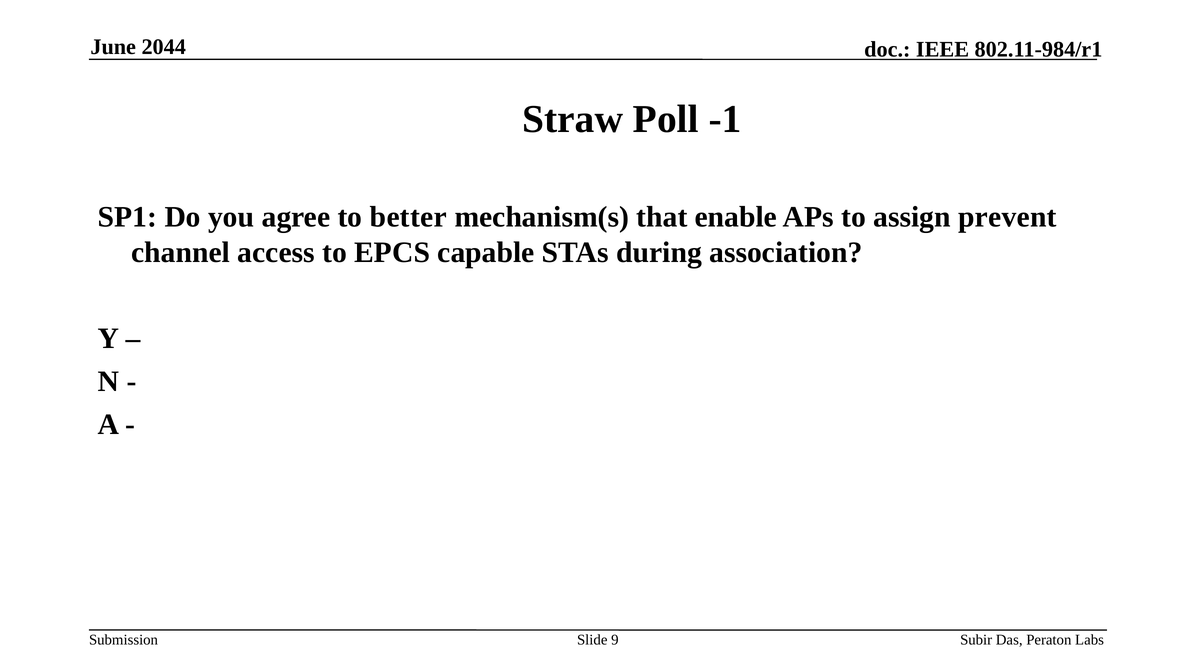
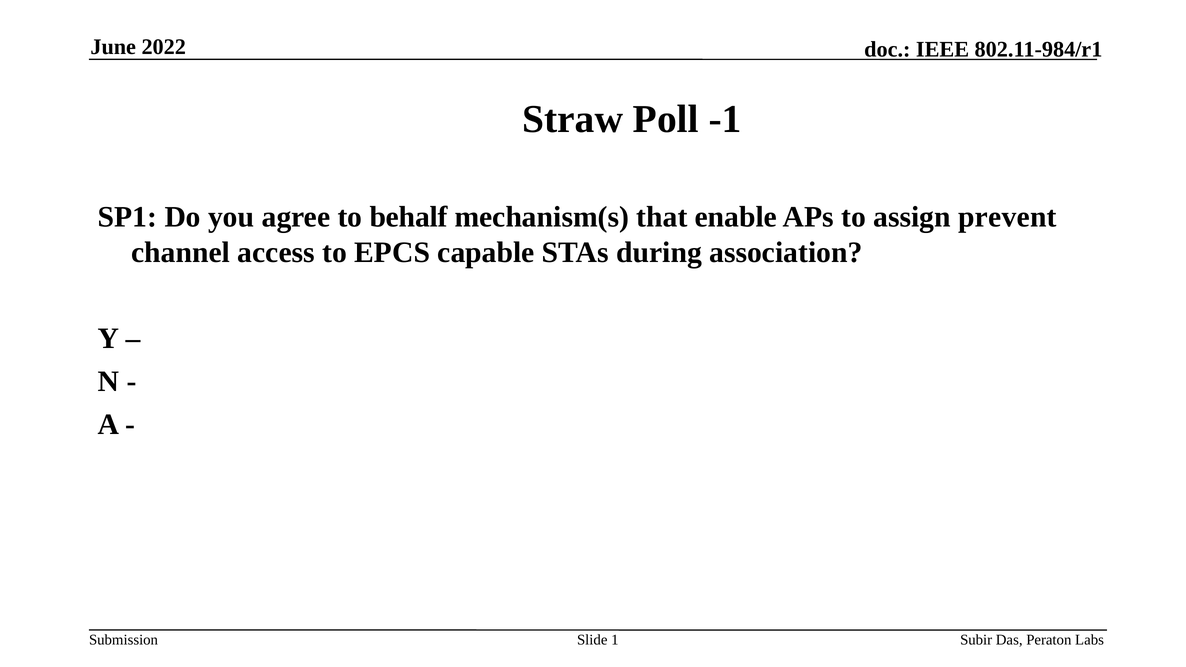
2044: 2044 -> 2022 (164, 47)
better: better -> behalf (409, 217)
9: 9 -> 1 (615, 640)
